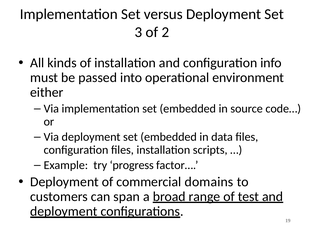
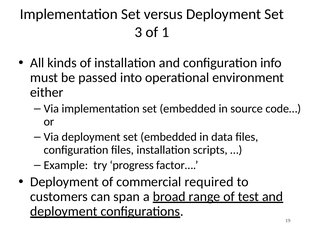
2: 2 -> 1 (165, 32)
domains: domains -> required (209, 182)
